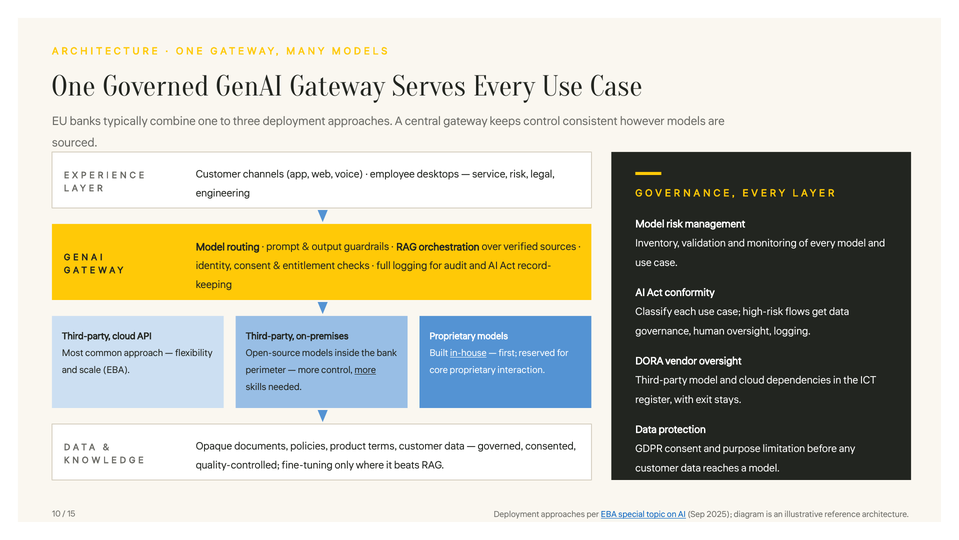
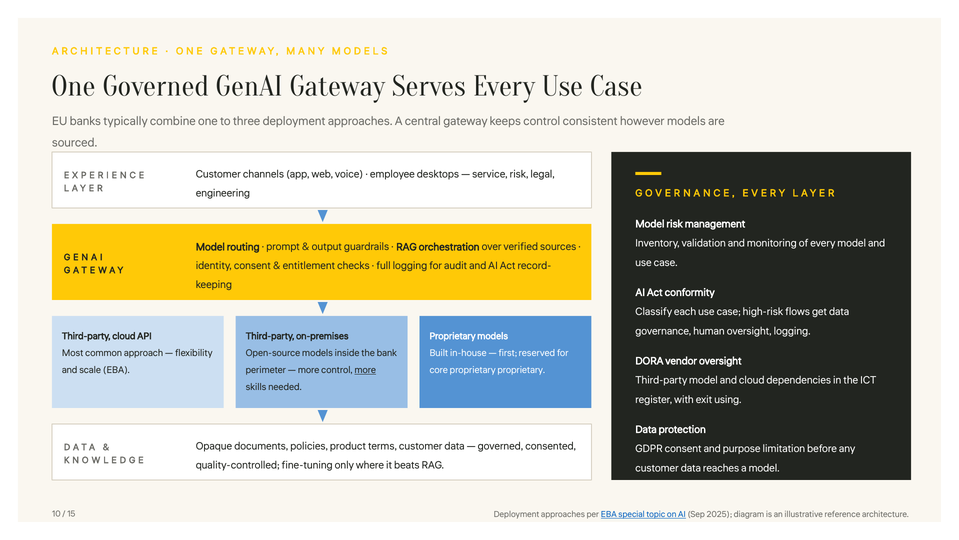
in-house underline: present -> none (468, 353)
proprietary interaction: interaction -> proprietary (521, 370)
stays: stays -> using (728, 400)
